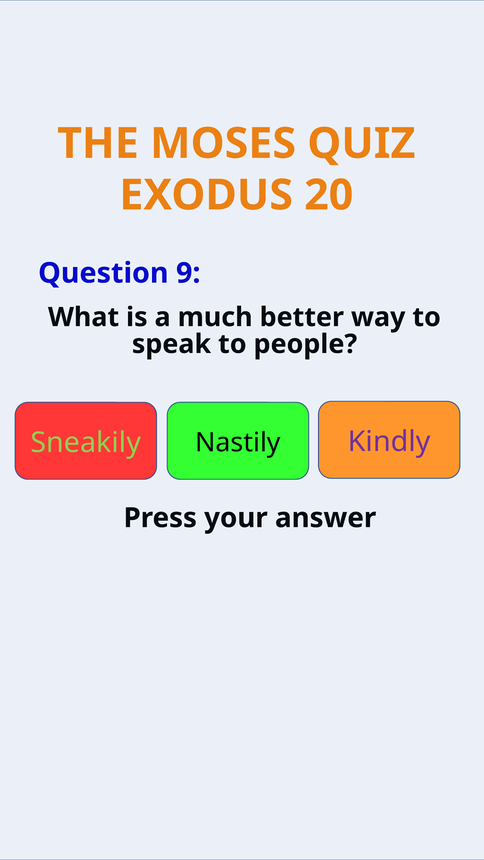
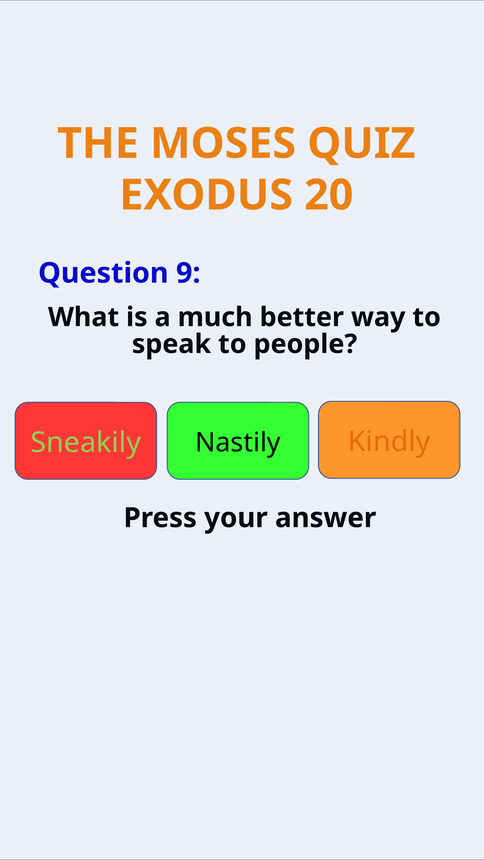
Kindly colour: purple -> orange (389, 442)
